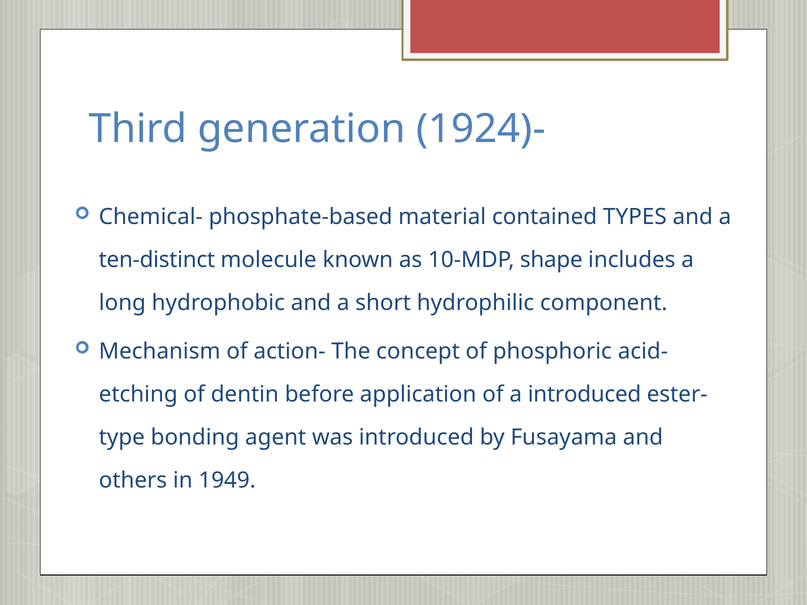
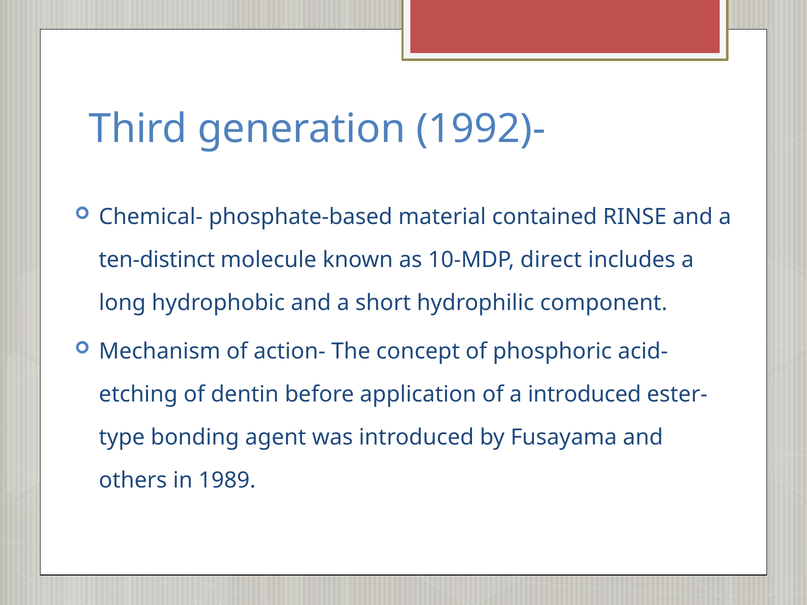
1924)-: 1924)- -> 1992)- (481, 129)
TYPES: TYPES -> RINSE (635, 217)
shape: shape -> direct (551, 260)
1949: 1949 -> 1989 (227, 480)
